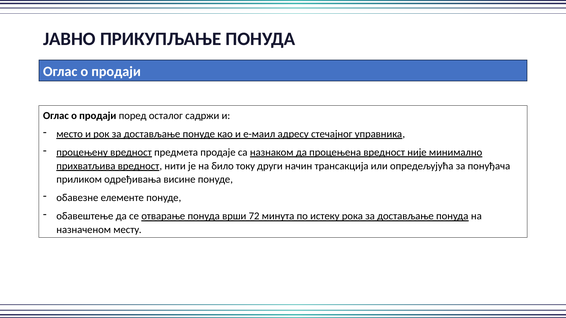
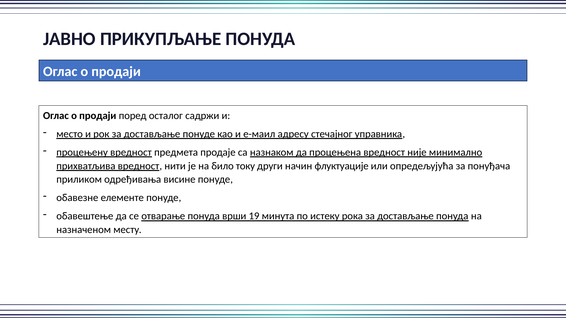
трансакција: трансакција -> флуктуације (342, 166)
72: 72 -> 19 (254, 216)
